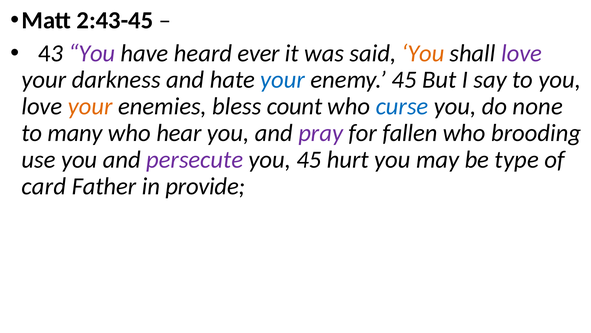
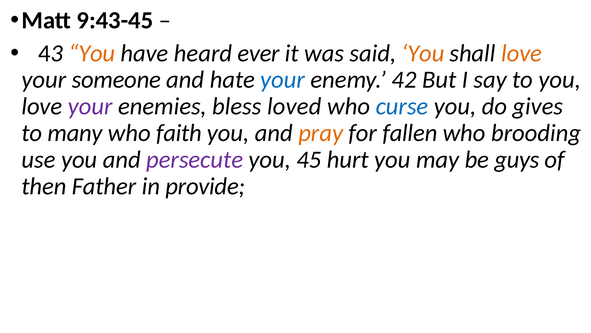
2:43-45: 2:43-45 -> 9:43-45 (115, 20)
You colour: purple -> orange (92, 53)
love colour: purple -> orange (522, 53)
darkness: darkness -> someone (116, 80)
enemy 45: 45 -> 42 (404, 80)
your colour: orange -> purple (90, 106)
count: count -> loved (294, 106)
none: none -> gives (538, 106)
hear: hear -> faith (179, 133)
pray colour: purple -> orange (321, 133)
type: type -> guys (517, 159)
card: card -> then (44, 186)
